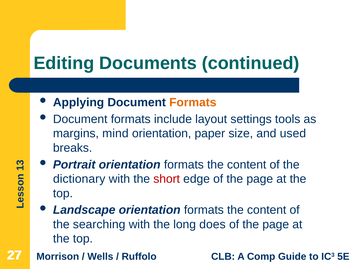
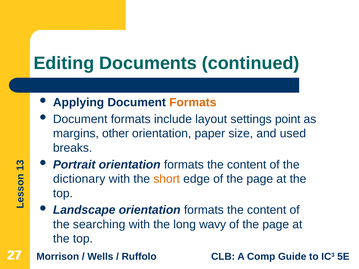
tools: tools -> point (288, 119)
mind: mind -> other (116, 134)
short colour: red -> orange (167, 179)
does: does -> wavy (213, 225)
